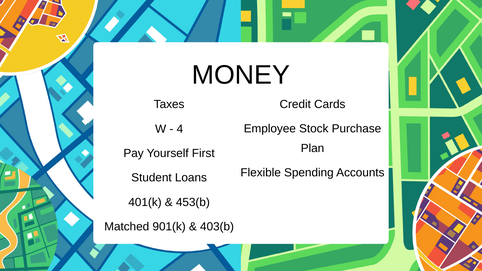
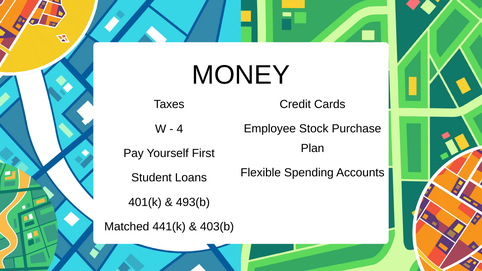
453(b: 453(b -> 493(b (193, 202)
901(k: 901(k -> 441(k (169, 227)
